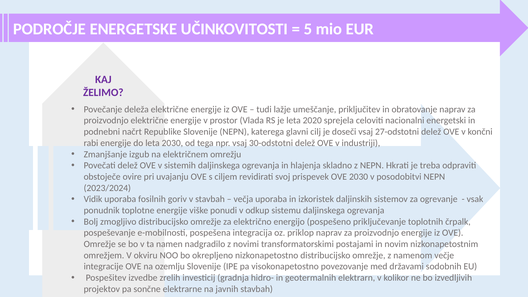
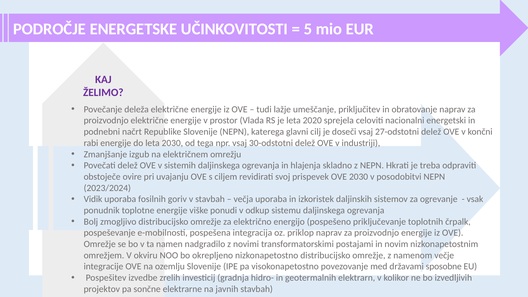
sodobnih: sodobnih -> sposobne (444, 267)
